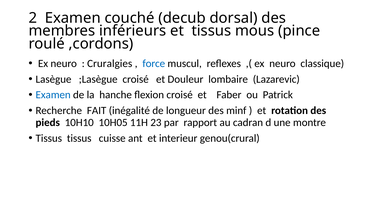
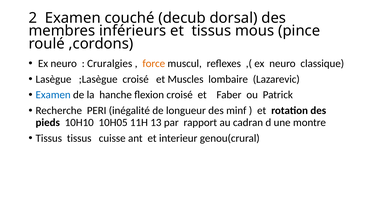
force colour: blue -> orange (154, 63)
Douleur: Douleur -> Muscles (186, 79)
FAIT: FAIT -> PERI (97, 111)
23: 23 -> 13 (156, 122)
